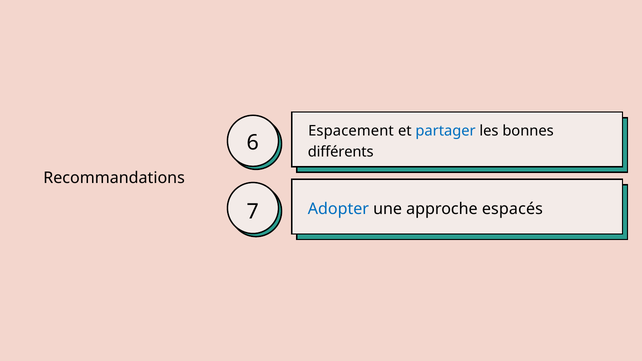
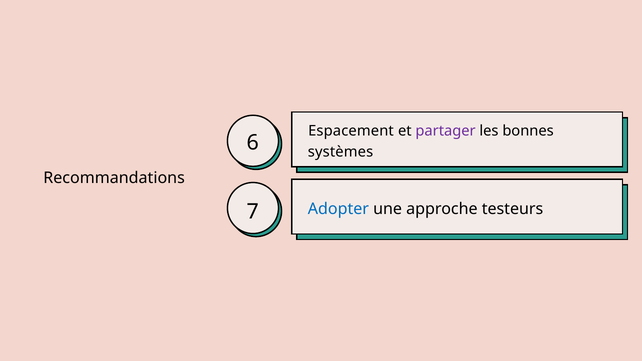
partager colour: blue -> purple (446, 131)
différents: différents -> systèmes (341, 152)
espacés: espacés -> testeurs (513, 209)
